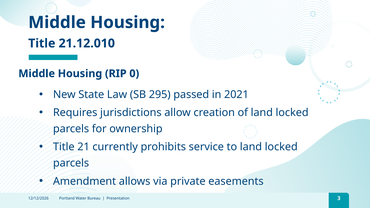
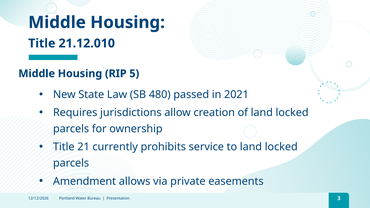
0: 0 -> 5 (134, 74)
295: 295 -> 480 (160, 95)
